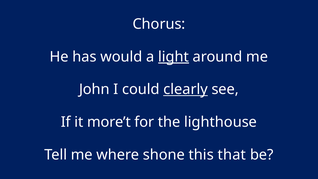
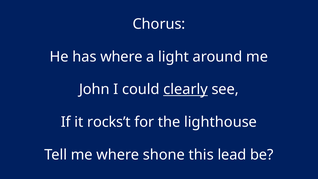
has would: would -> where (121, 57)
light underline: present -> none (174, 57)
more’t: more’t -> rocks’t (109, 122)
that: that -> lead (232, 155)
